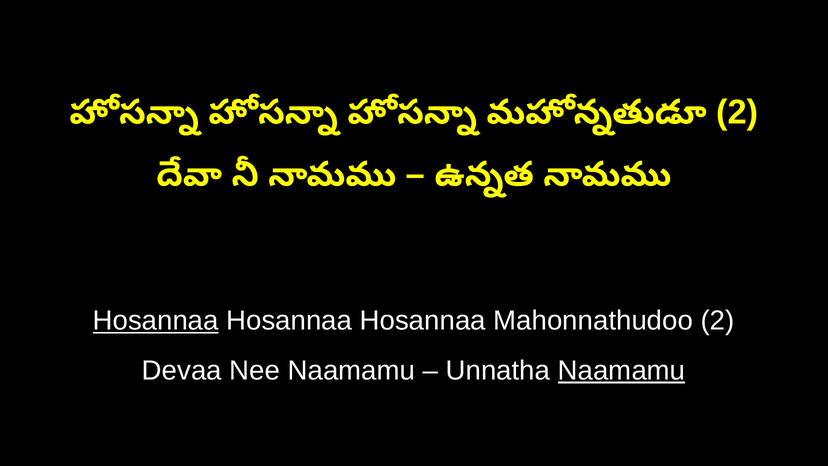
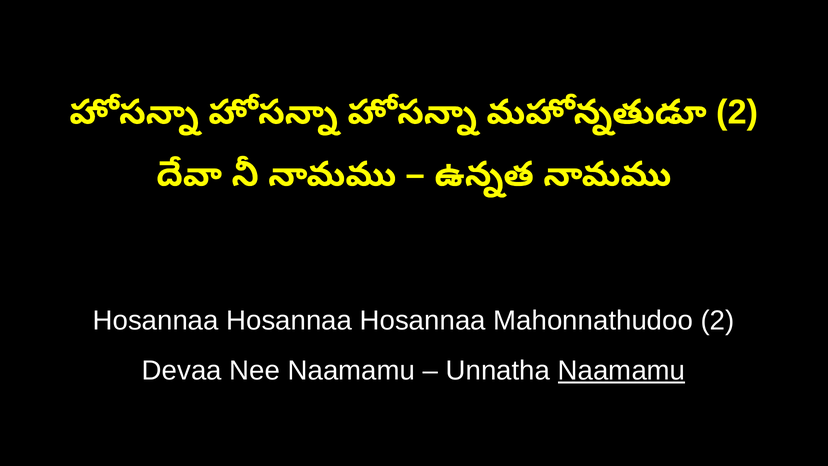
Hosannaa underline: present -> none (156, 321)
